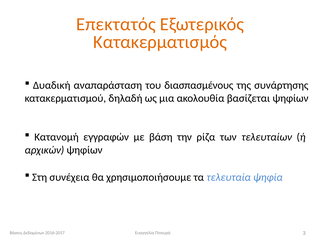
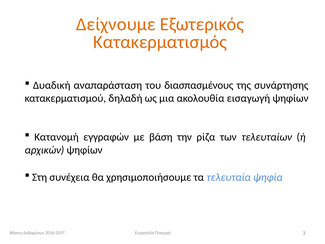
Επεκτατός: Επεκτατός -> Δείχνουμε (116, 24)
βασίζεται: βασίζεται -> εισαγωγή (248, 98)
